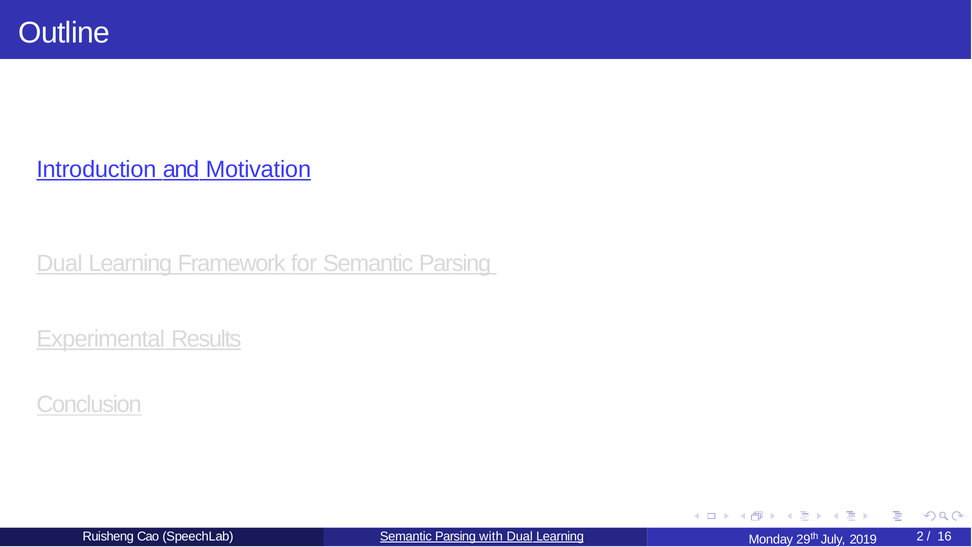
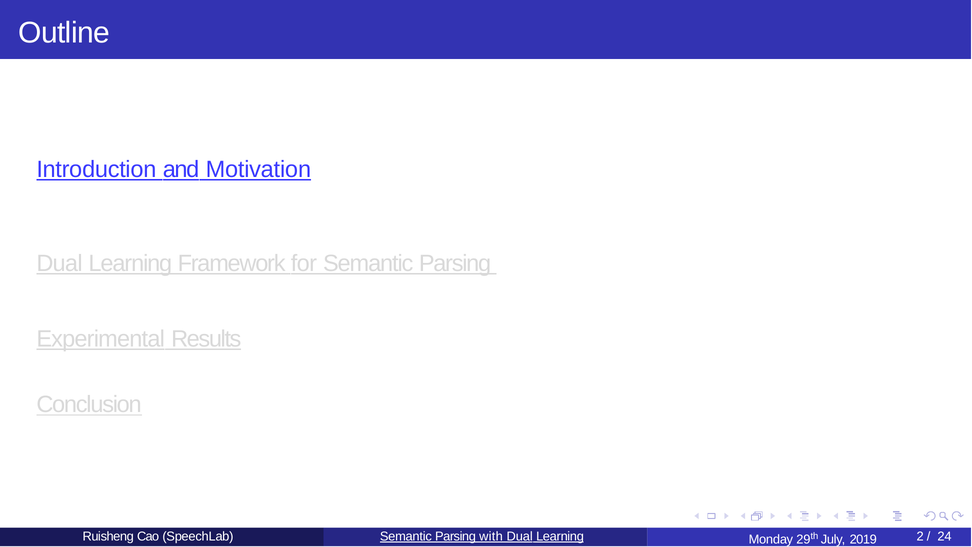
16: 16 -> 24 (944, 536)
